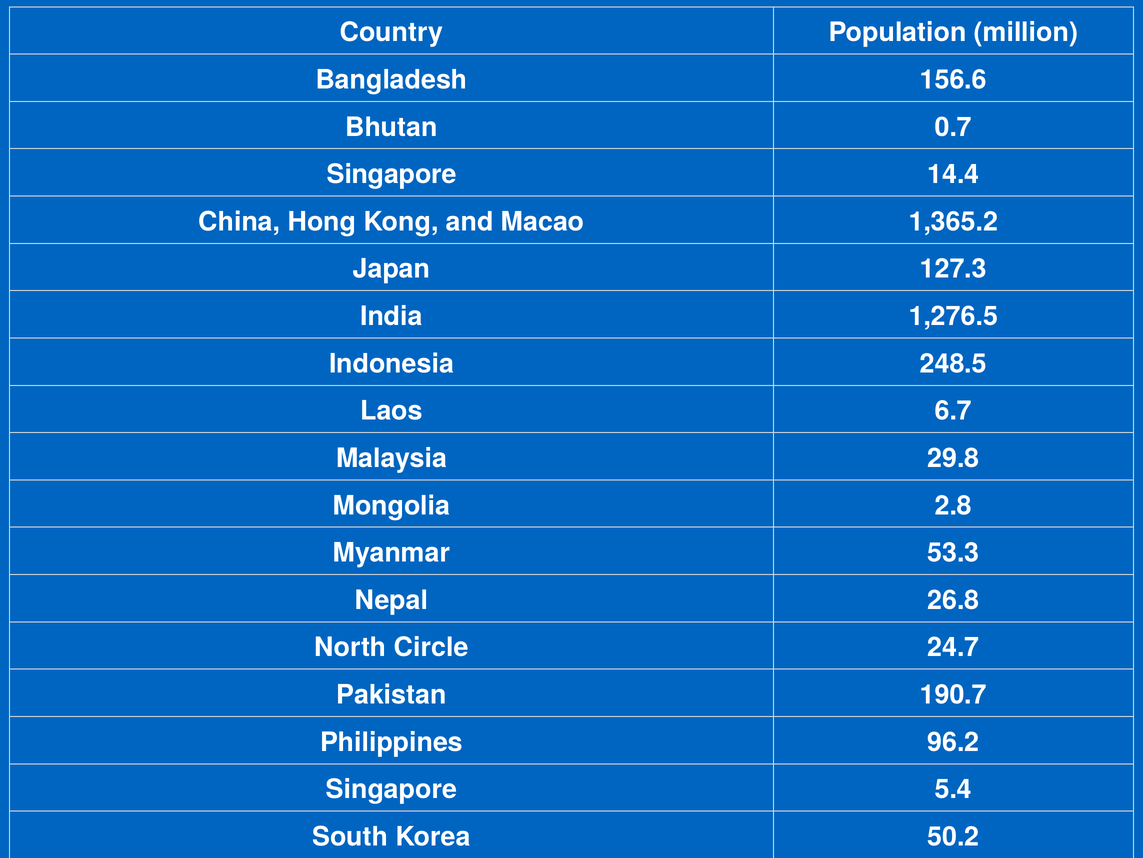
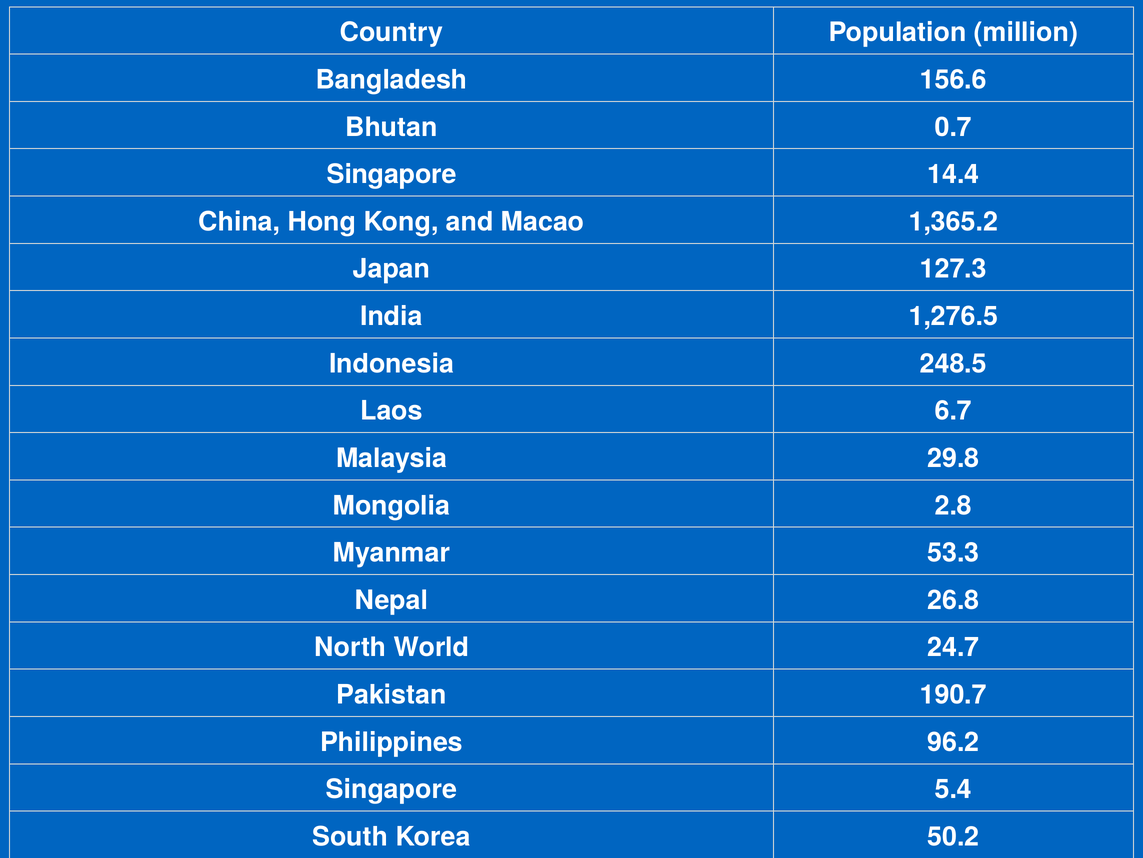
Circle: Circle -> World (431, 647)
